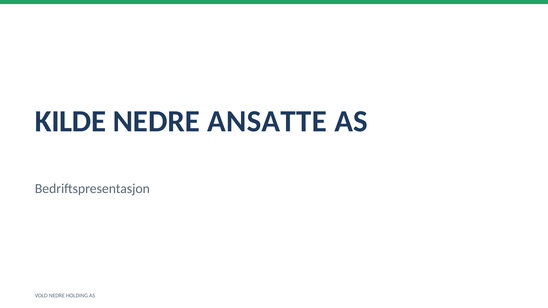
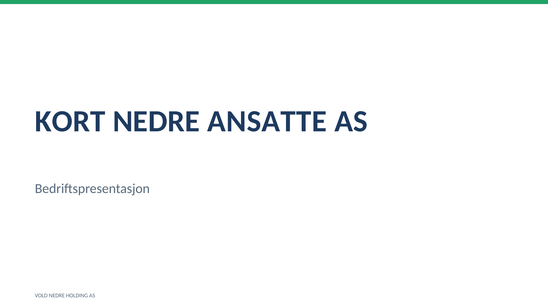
KILDE: KILDE -> KORT (70, 122)
